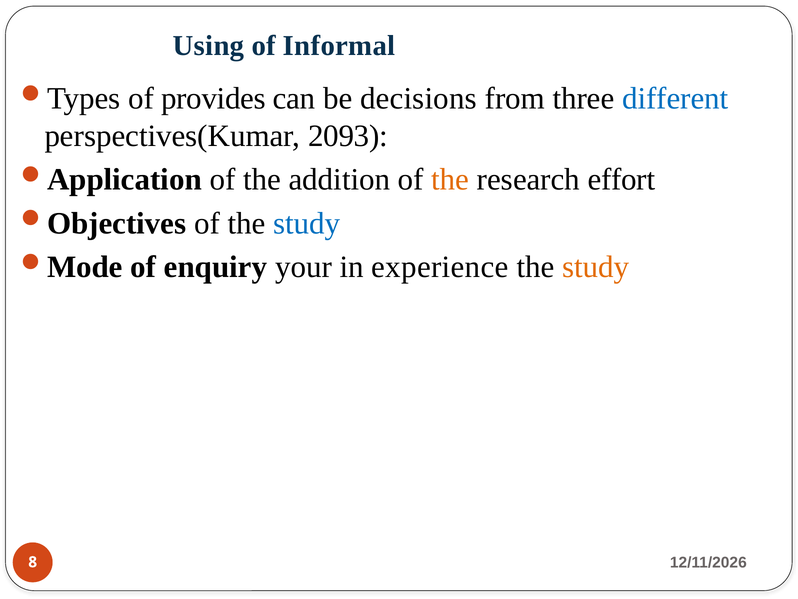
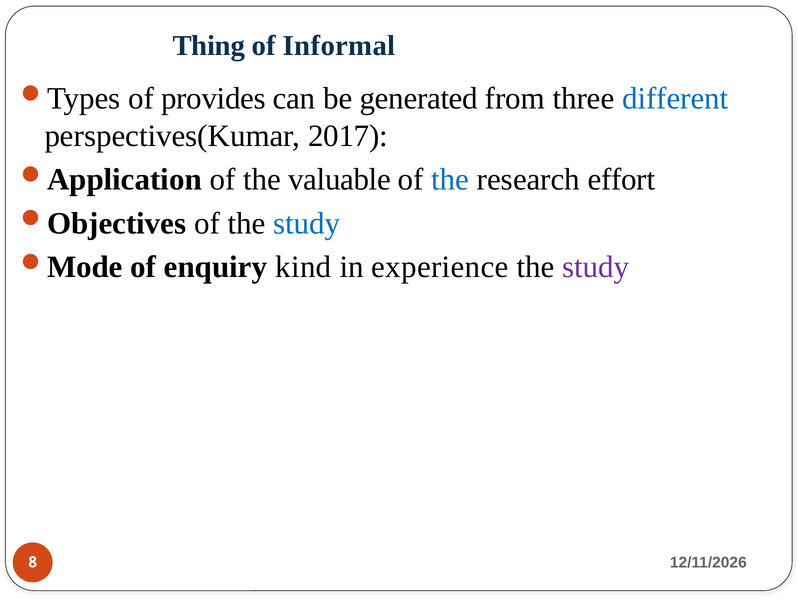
Using: Using -> Thing (209, 46)
decisions: decisions -> generated (419, 99)
2093: 2093 -> 2017 (348, 136)
addition: addition -> valuable (340, 180)
the colour: orange -> blue (450, 180)
your: your -> kind (303, 267)
study colour: orange -> purple (596, 267)
